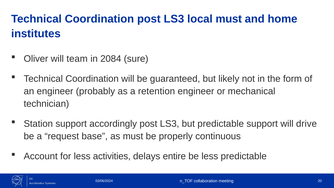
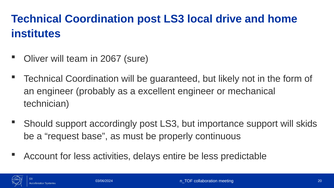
local must: must -> drive (229, 19)
2084: 2084 -> 2067 (111, 59)
retention: retention -> excellent (157, 91)
Station: Station -> Should (38, 124)
but predictable: predictable -> importance (221, 124)
drive: drive -> skids (307, 124)
